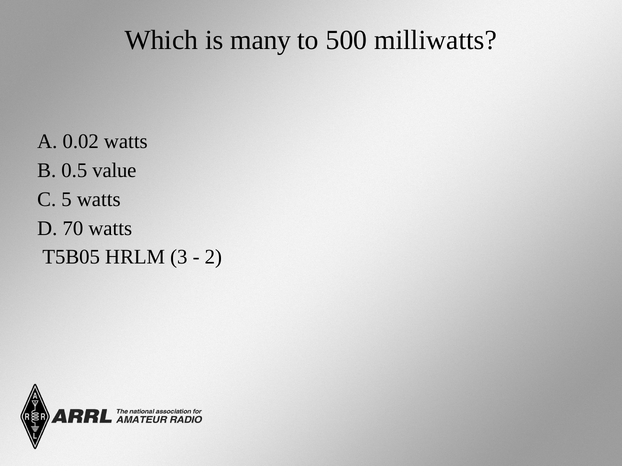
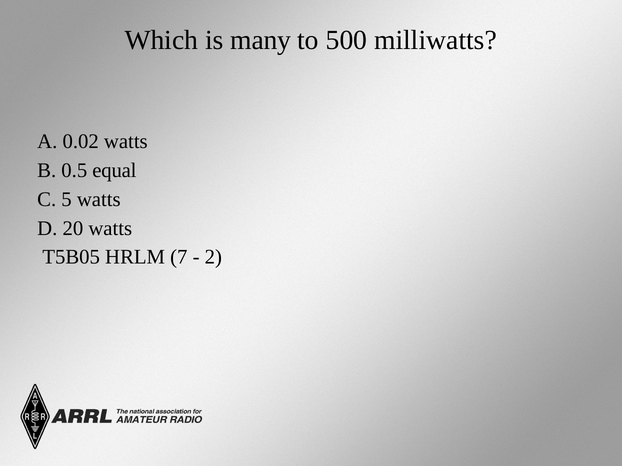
value: value -> equal (114, 170)
70: 70 -> 20 (73, 228)
3: 3 -> 7 (179, 257)
